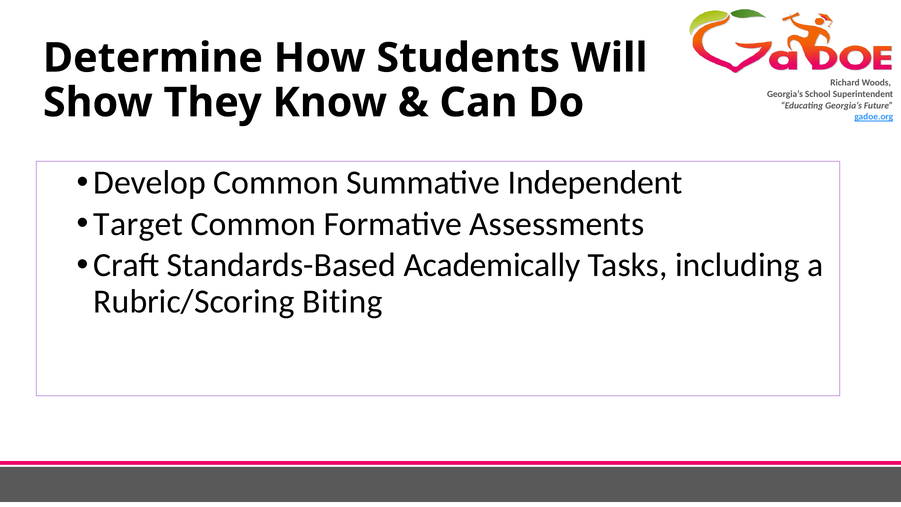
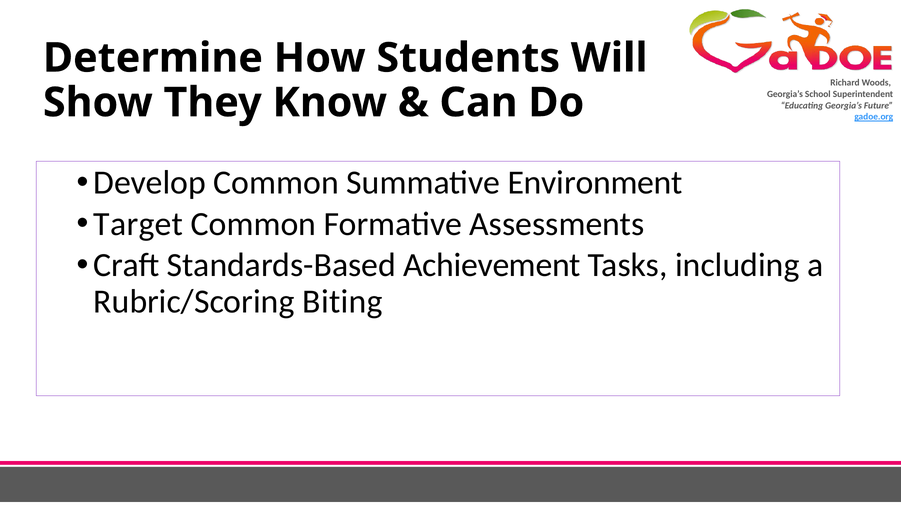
Independent: Independent -> Environment (595, 183)
Academically: Academically -> Achievement (492, 265)
